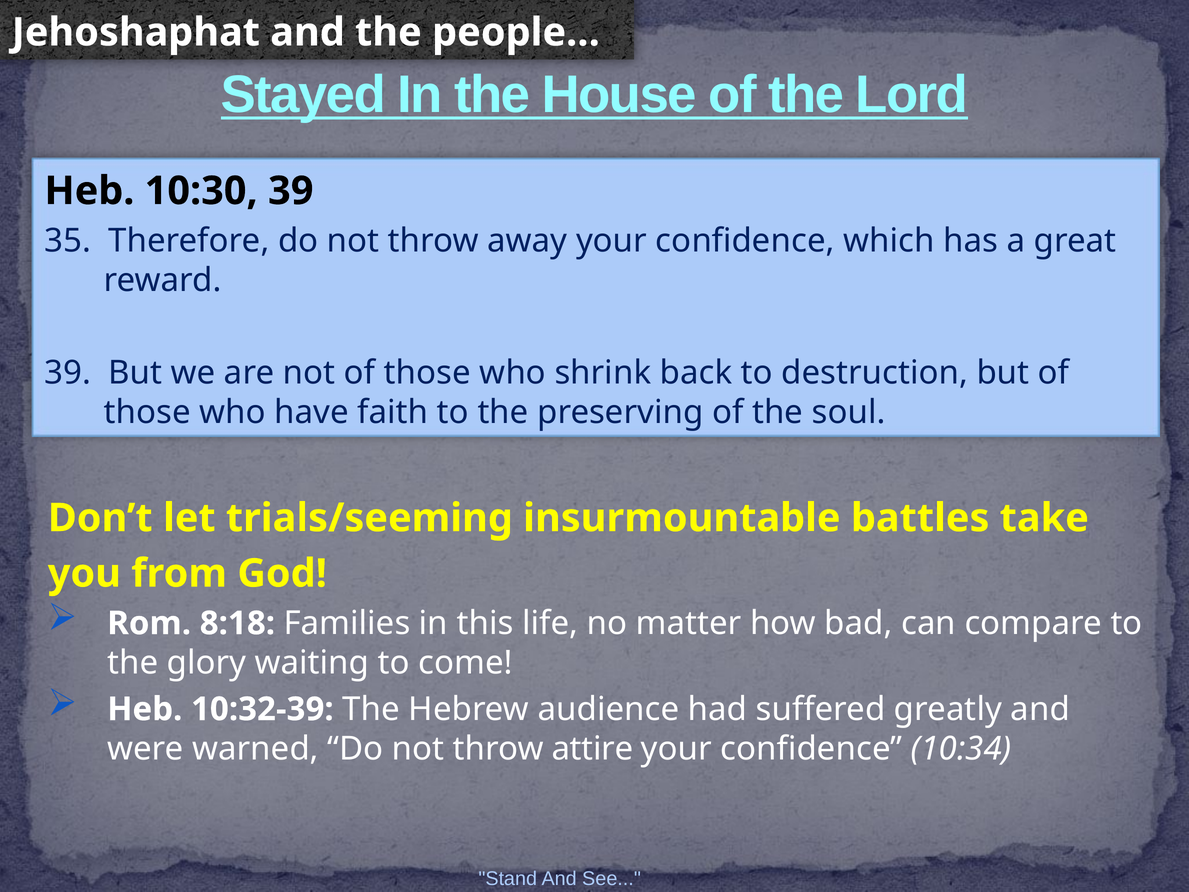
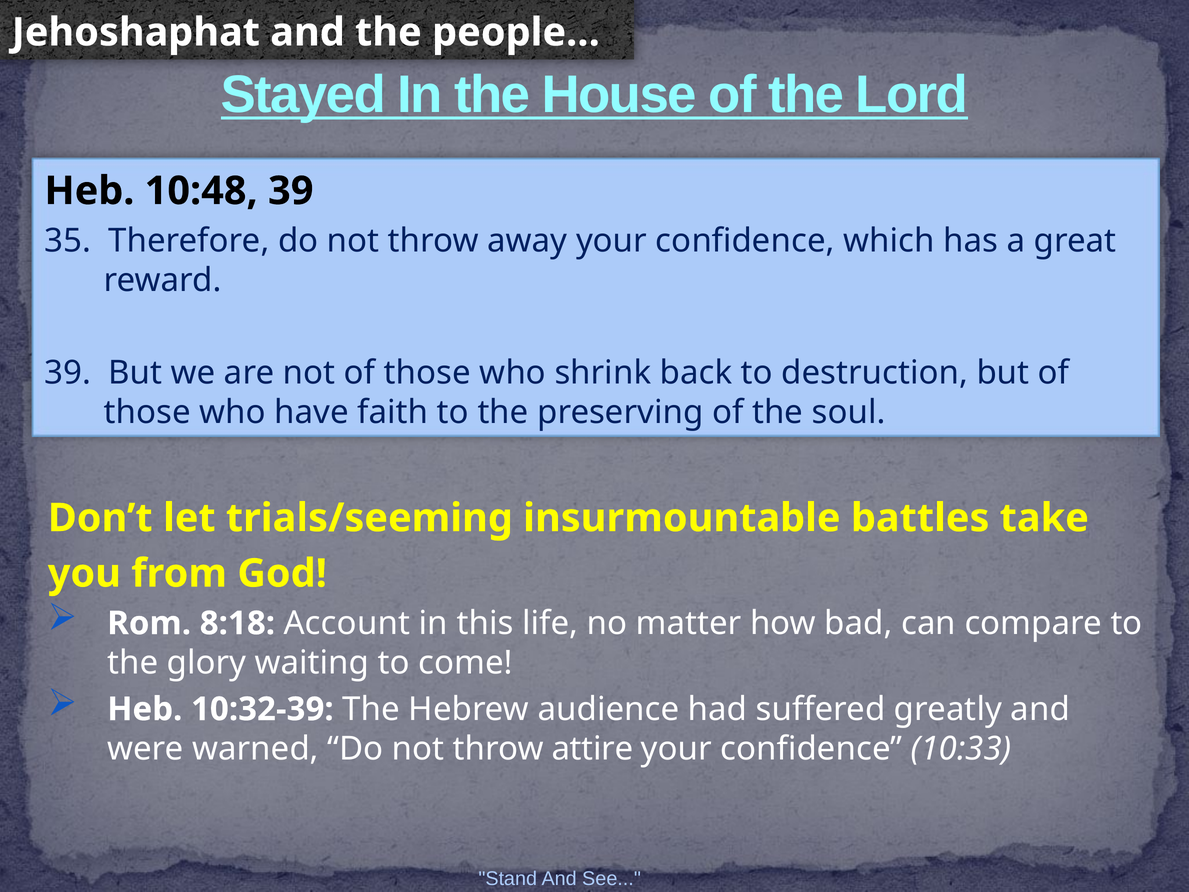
10:30: 10:30 -> 10:48 (201, 191)
Families: Families -> Account (347, 623)
10:34: 10:34 -> 10:33 (961, 749)
